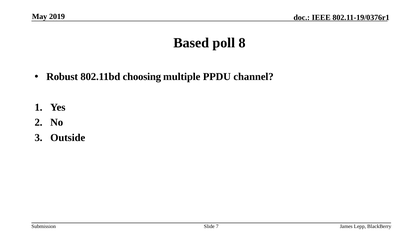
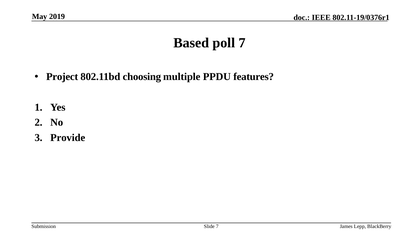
poll 8: 8 -> 7 (242, 43)
Robust: Robust -> Project (62, 77)
channel: channel -> features (254, 77)
Outside: Outside -> Provide (68, 137)
